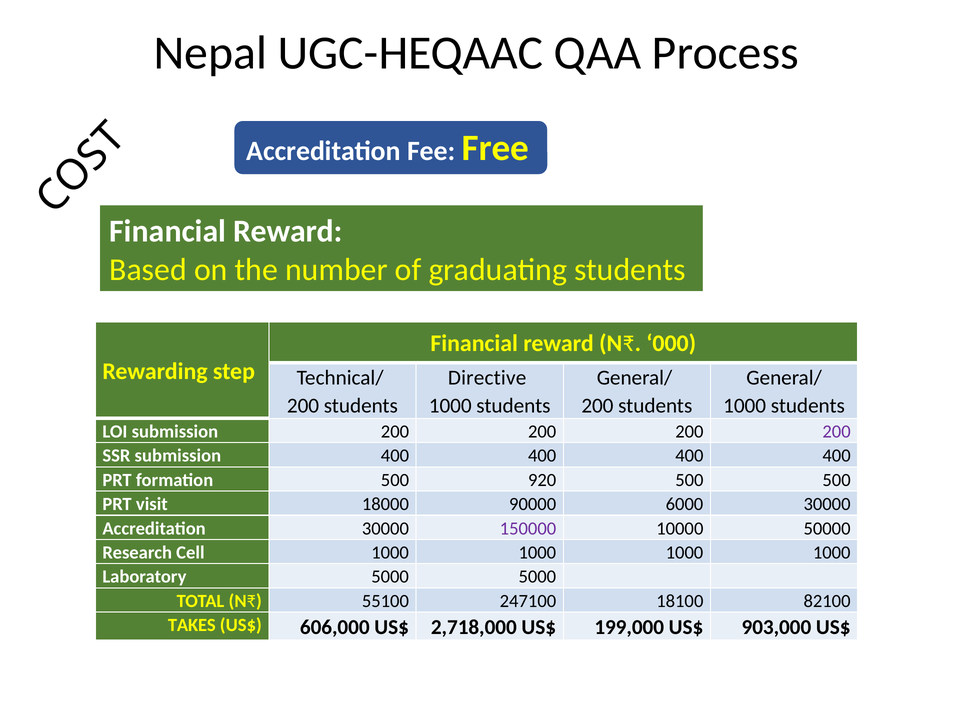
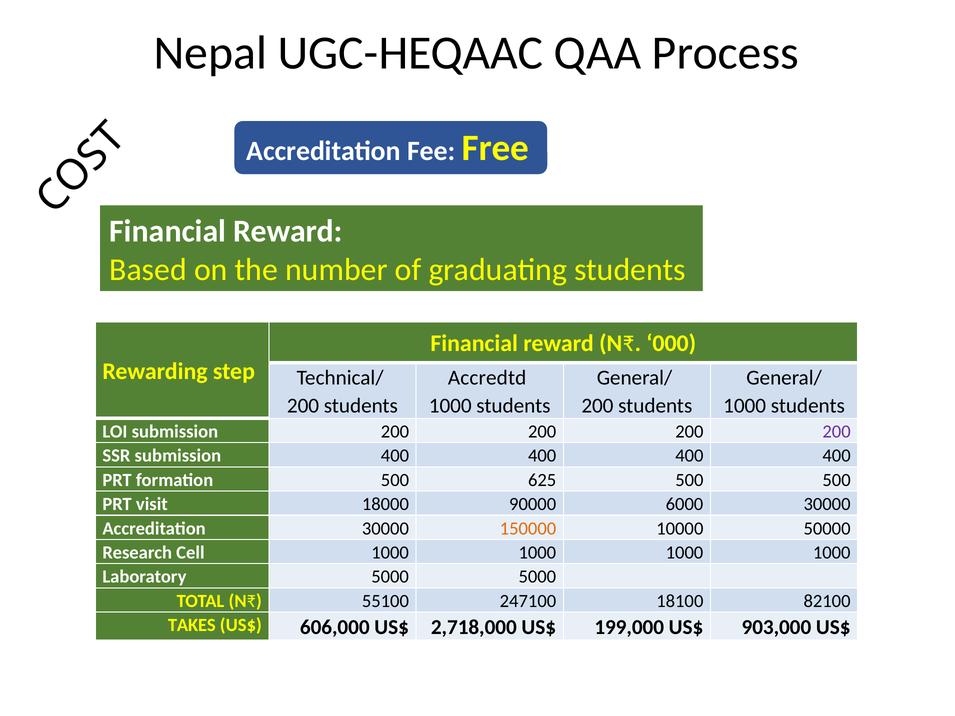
Directive: Directive -> Accredtd (487, 378)
920: 920 -> 625 (542, 480)
150000 colour: purple -> orange (528, 529)
